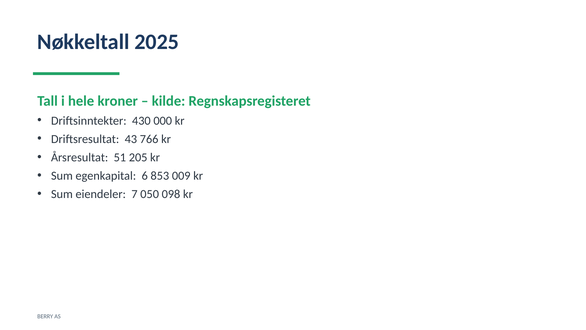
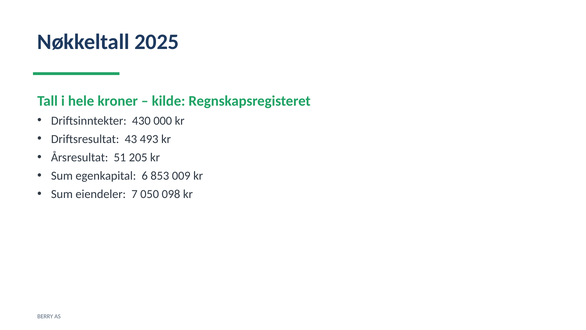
766: 766 -> 493 (149, 139)
